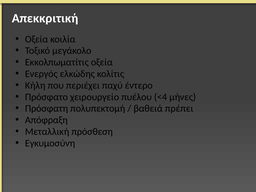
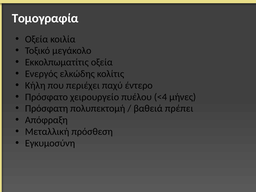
Απεκκριτική: Απεκκριτική -> Τομογραφία (45, 18)
